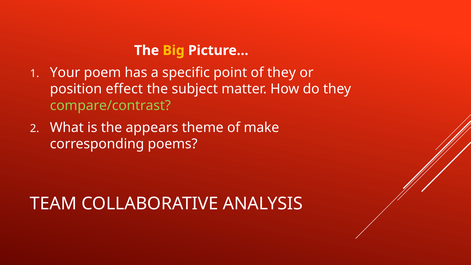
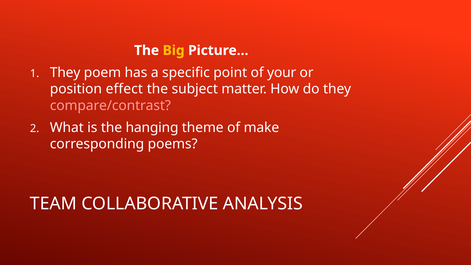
Your: Your -> They (65, 73)
of they: they -> your (282, 73)
compare/contrast colour: light green -> pink (110, 105)
appears: appears -> hanging (152, 128)
